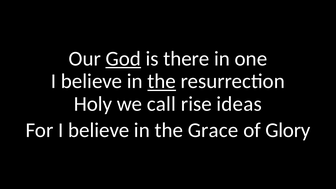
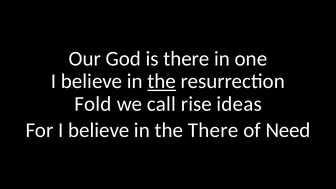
God underline: present -> none (123, 59)
Holy: Holy -> Fold (93, 104)
the Grace: Grace -> There (213, 130)
Glory: Glory -> Need (288, 130)
